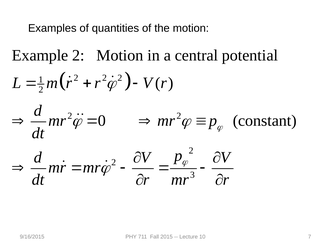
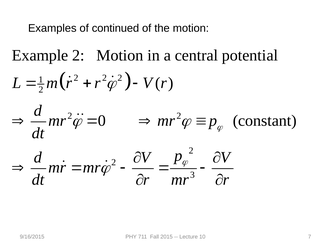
quantities: quantities -> continued (115, 28)
